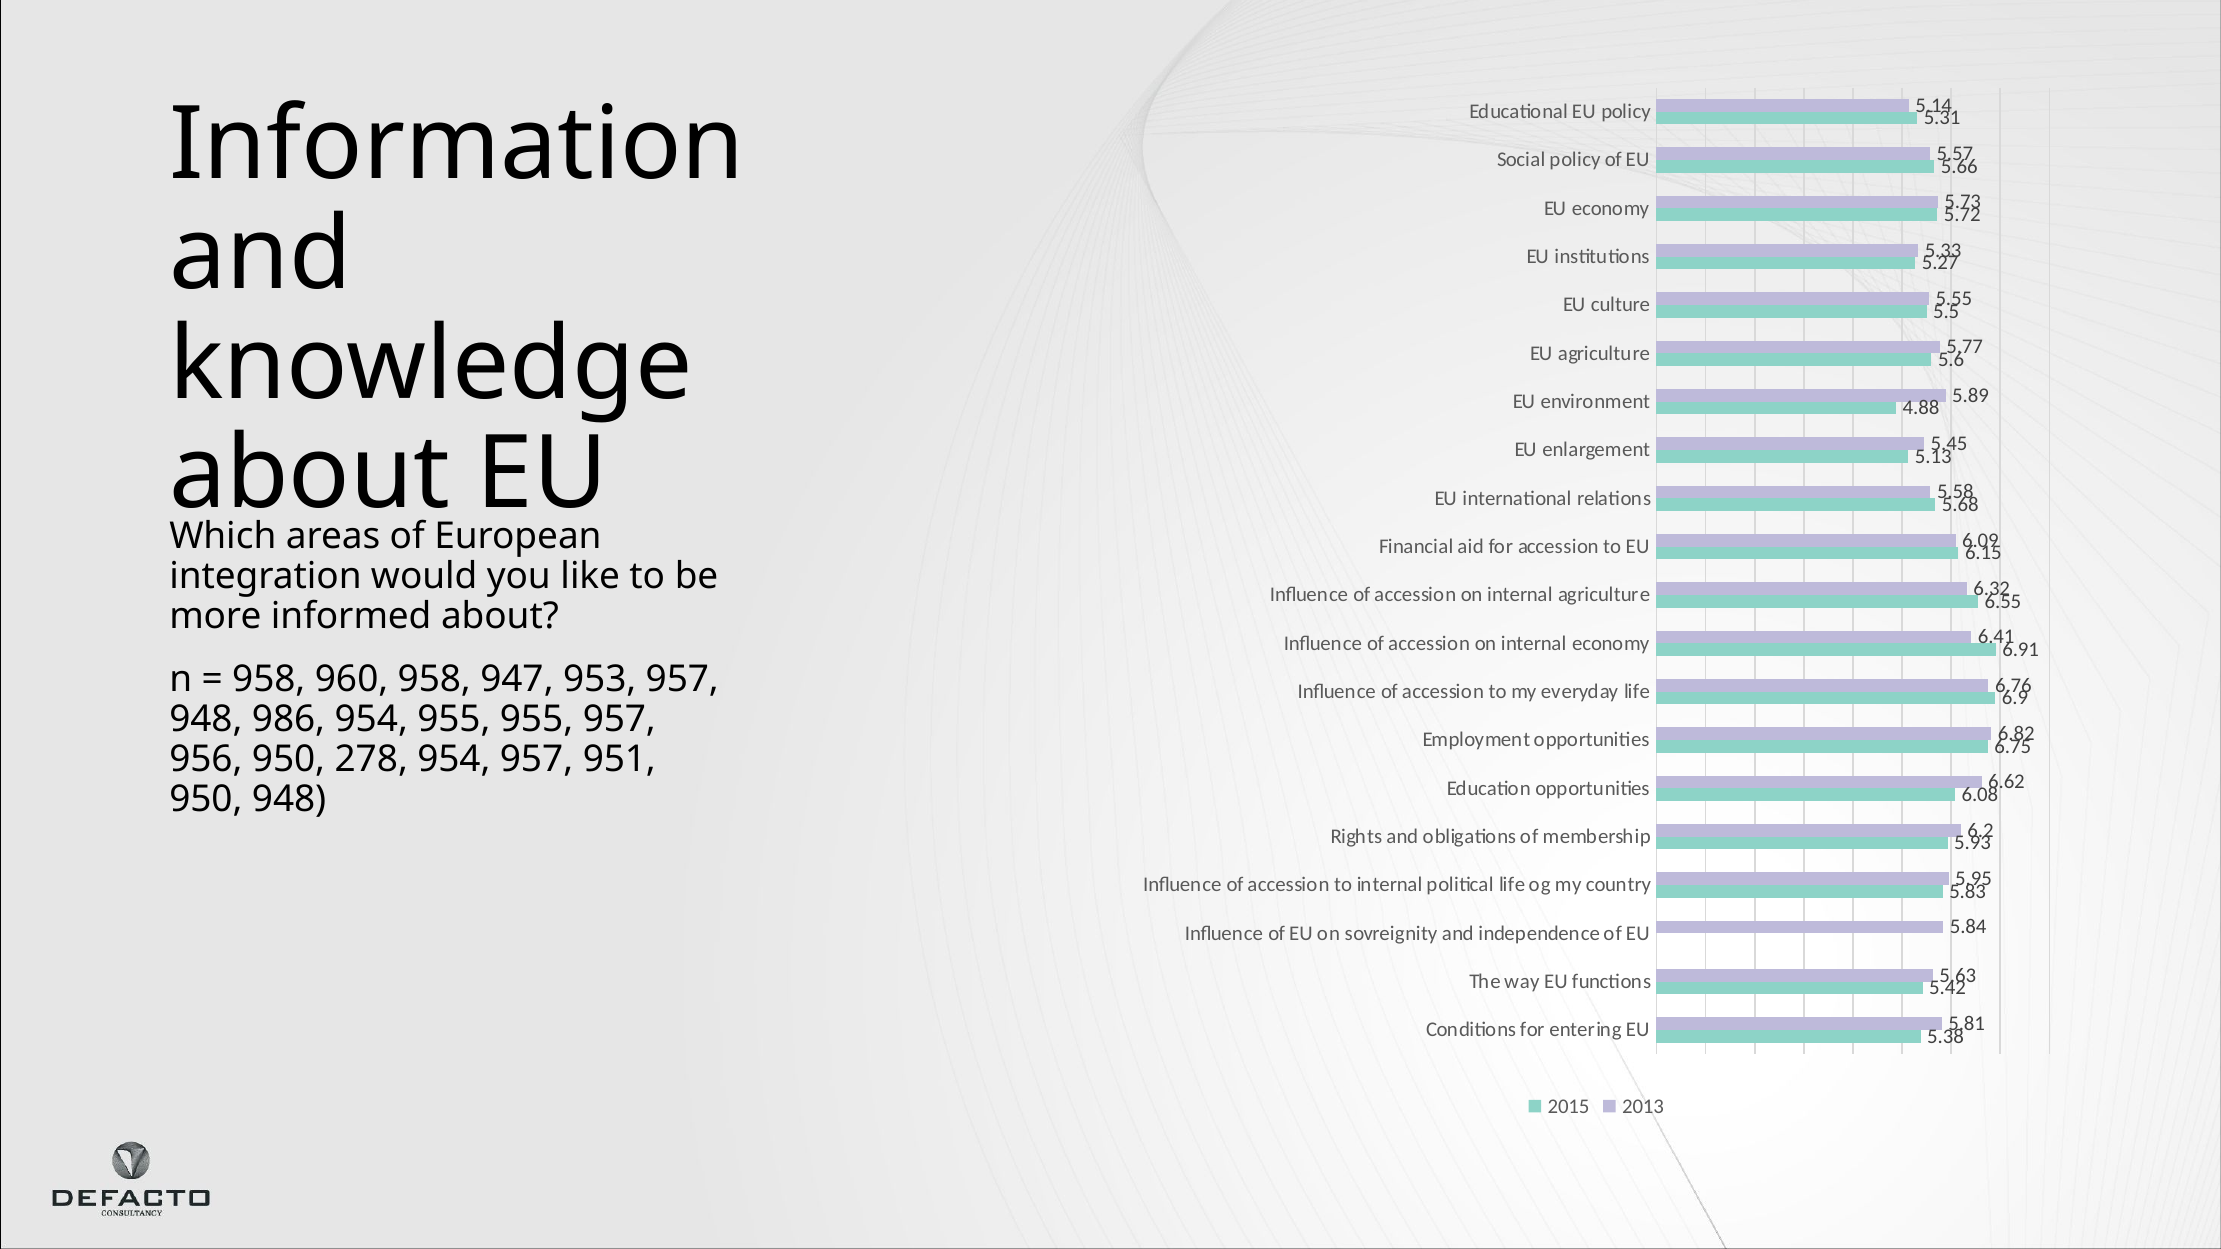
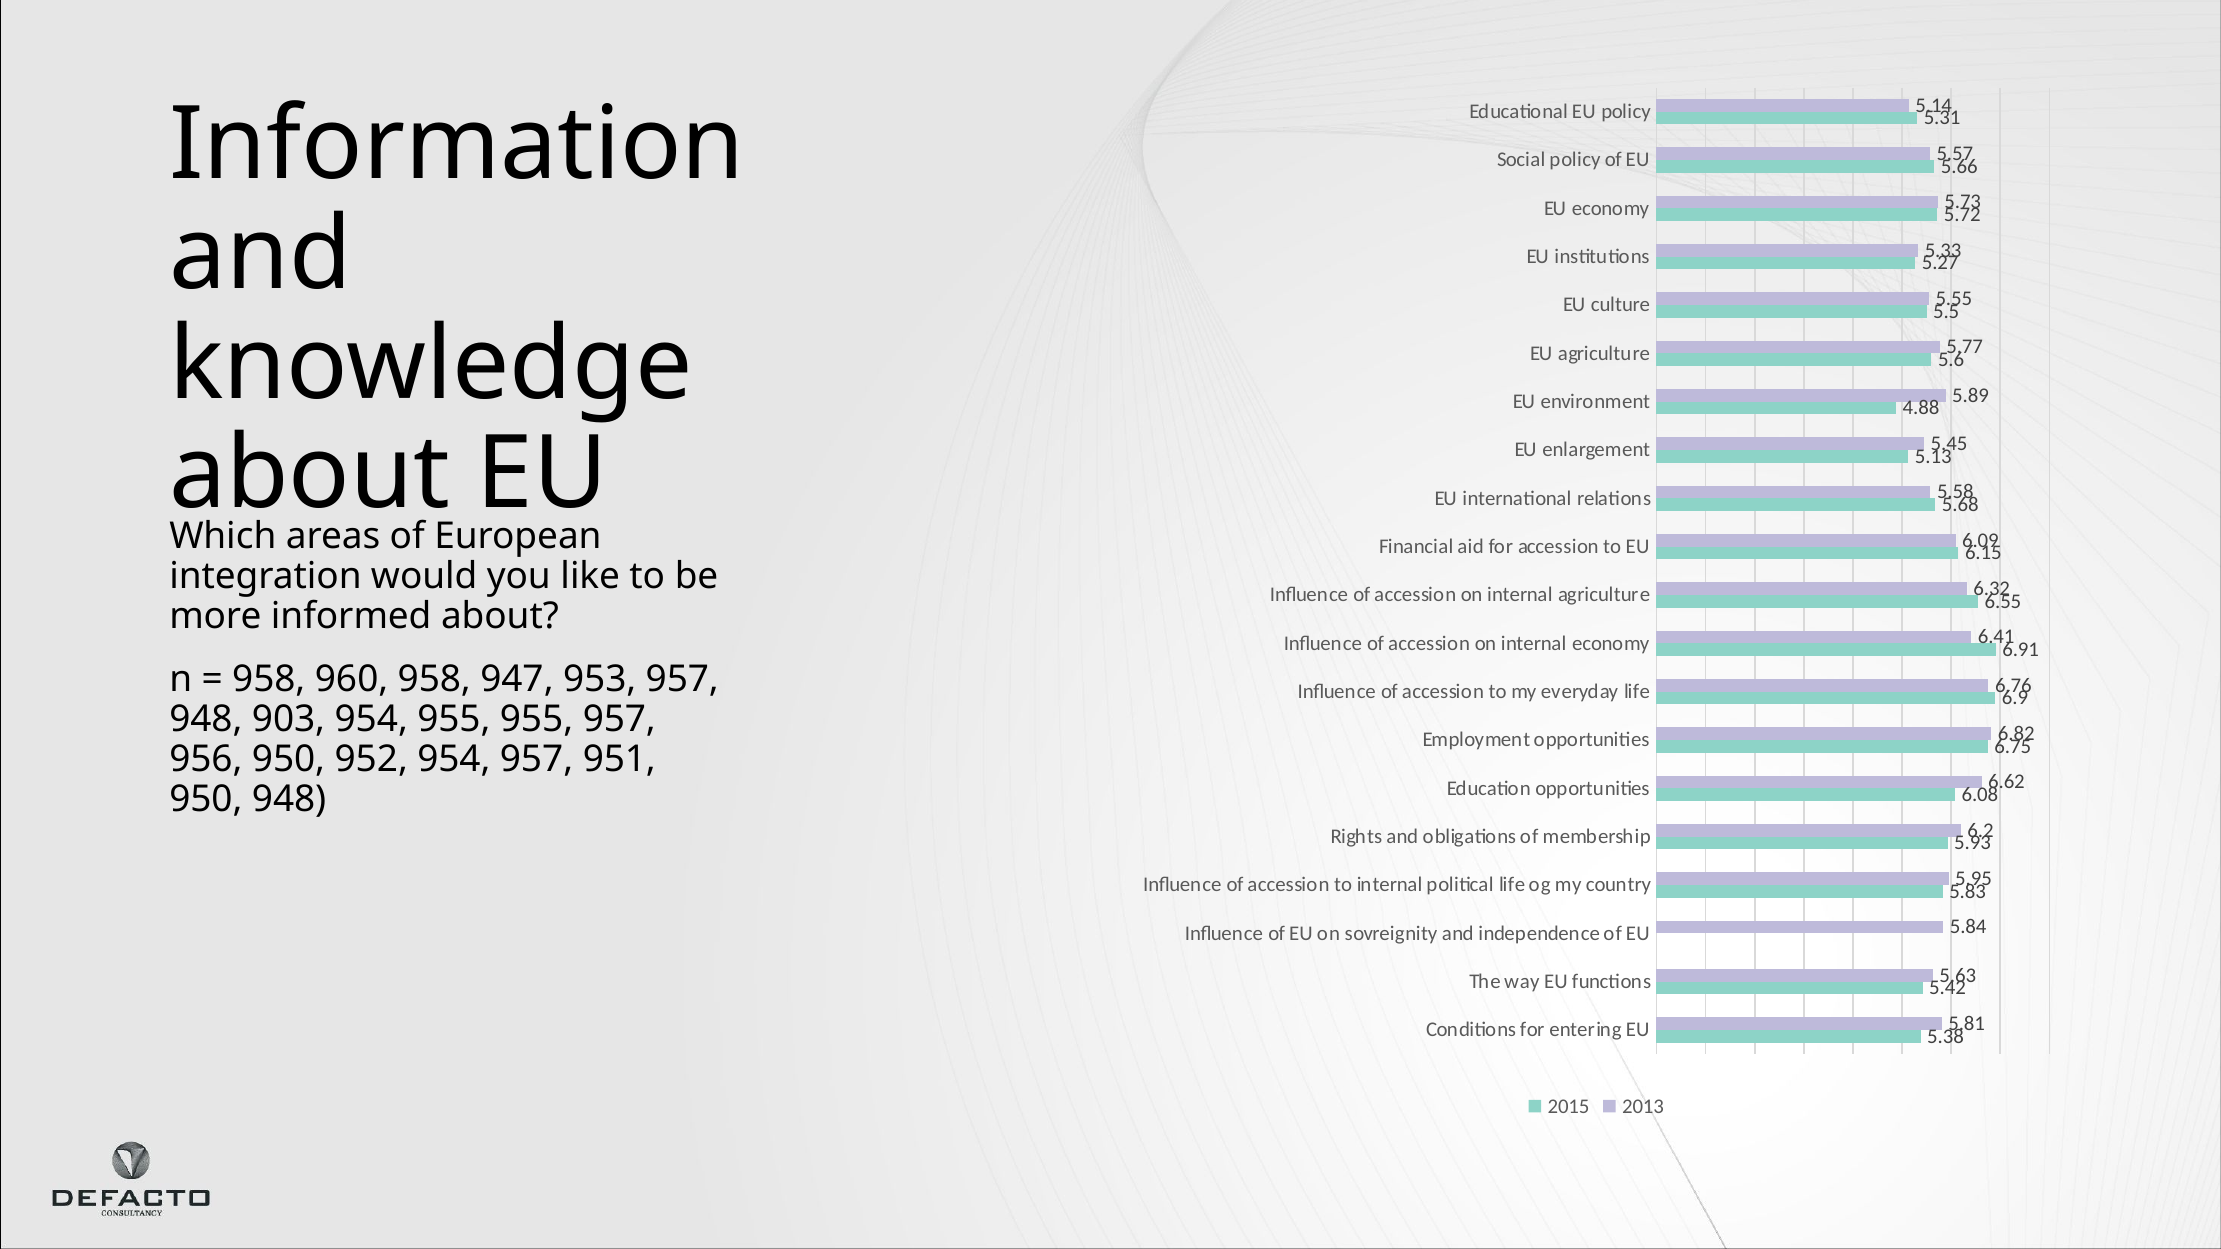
986: 986 -> 903 (289, 719)
278: 278 -> 952 (371, 759)
